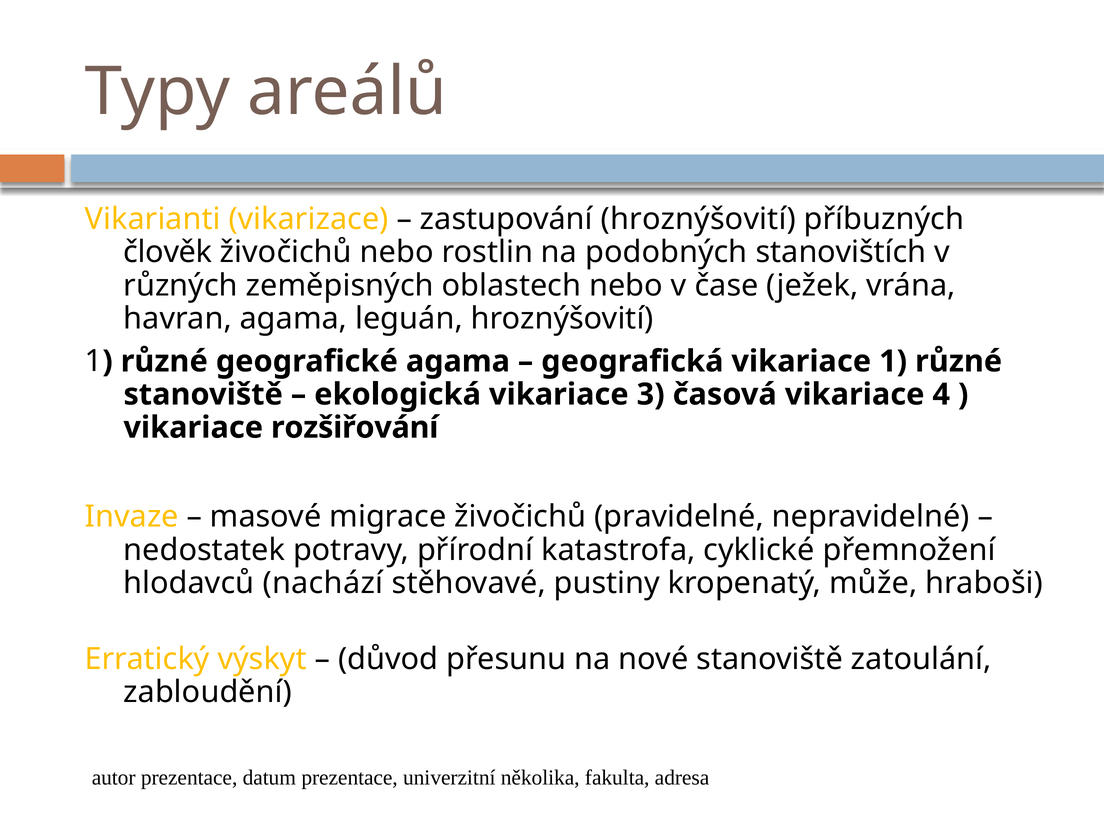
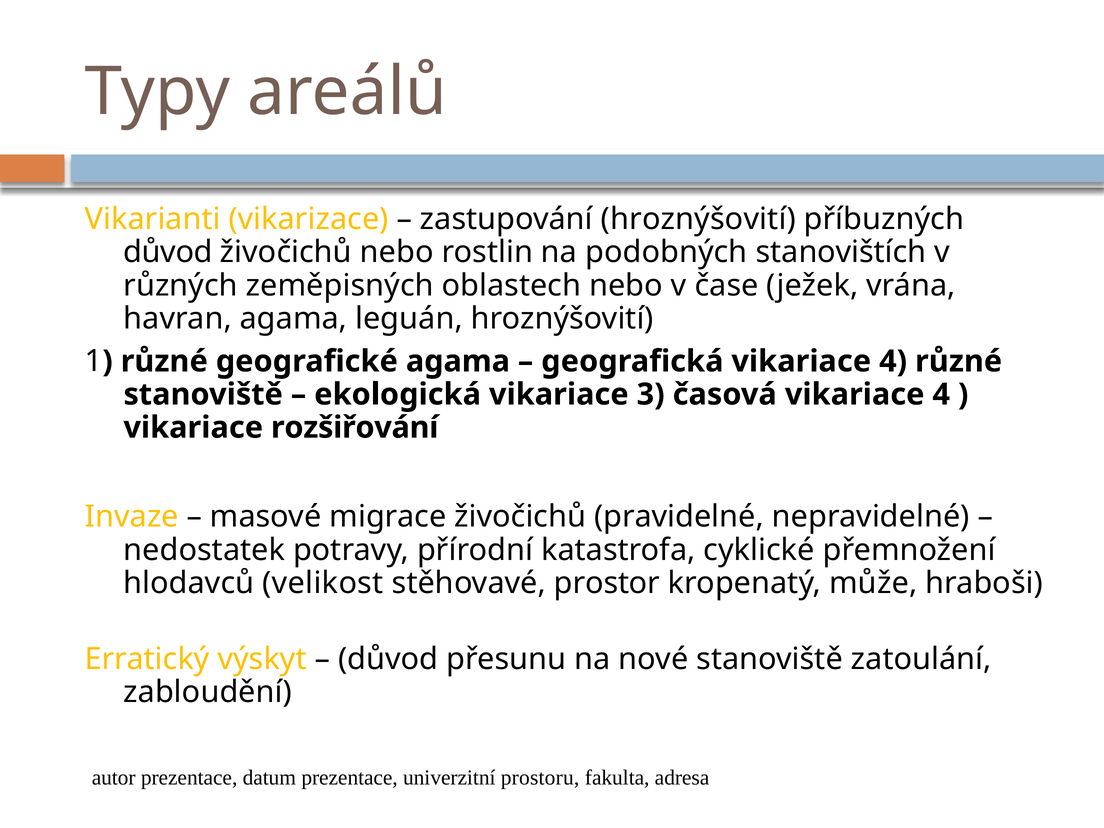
člověk: člověk -> důvod (168, 252)
geografická vikariace 1: 1 -> 4 (893, 361)
nachází: nachází -> velikost (323, 583)
pustiny: pustiny -> prostor (607, 583)
několika: několika -> prostoru (540, 778)
